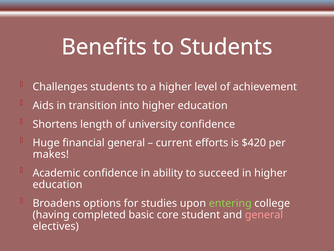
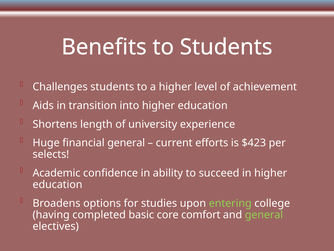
university confidence: confidence -> experience (208, 124)
$420: $420 -> $423 (254, 143)
makes: makes -> selects (51, 154)
student: student -> comfort (201, 214)
general colour: pink -> light green (264, 214)
